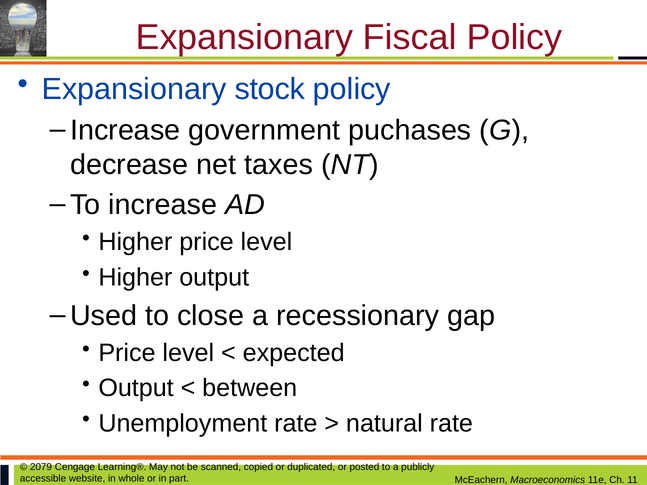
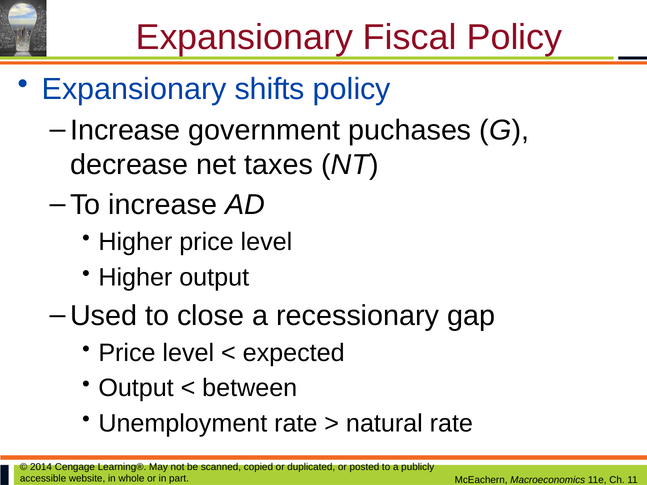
stock: stock -> shifts (270, 89)
2079: 2079 -> 2014 (41, 467)
